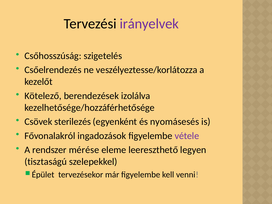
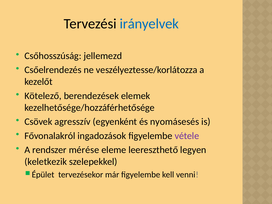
irányelvek colour: purple -> blue (149, 24)
szigetelés: szigetelés -> jellemezd (103, 56)
izolálva: izolálva -> elemek (136, 96)
sterilezés: sterilezés -> agresszív (73, 122)
tisztaságú: tisztaságú -> keletkezik (46, 162)
